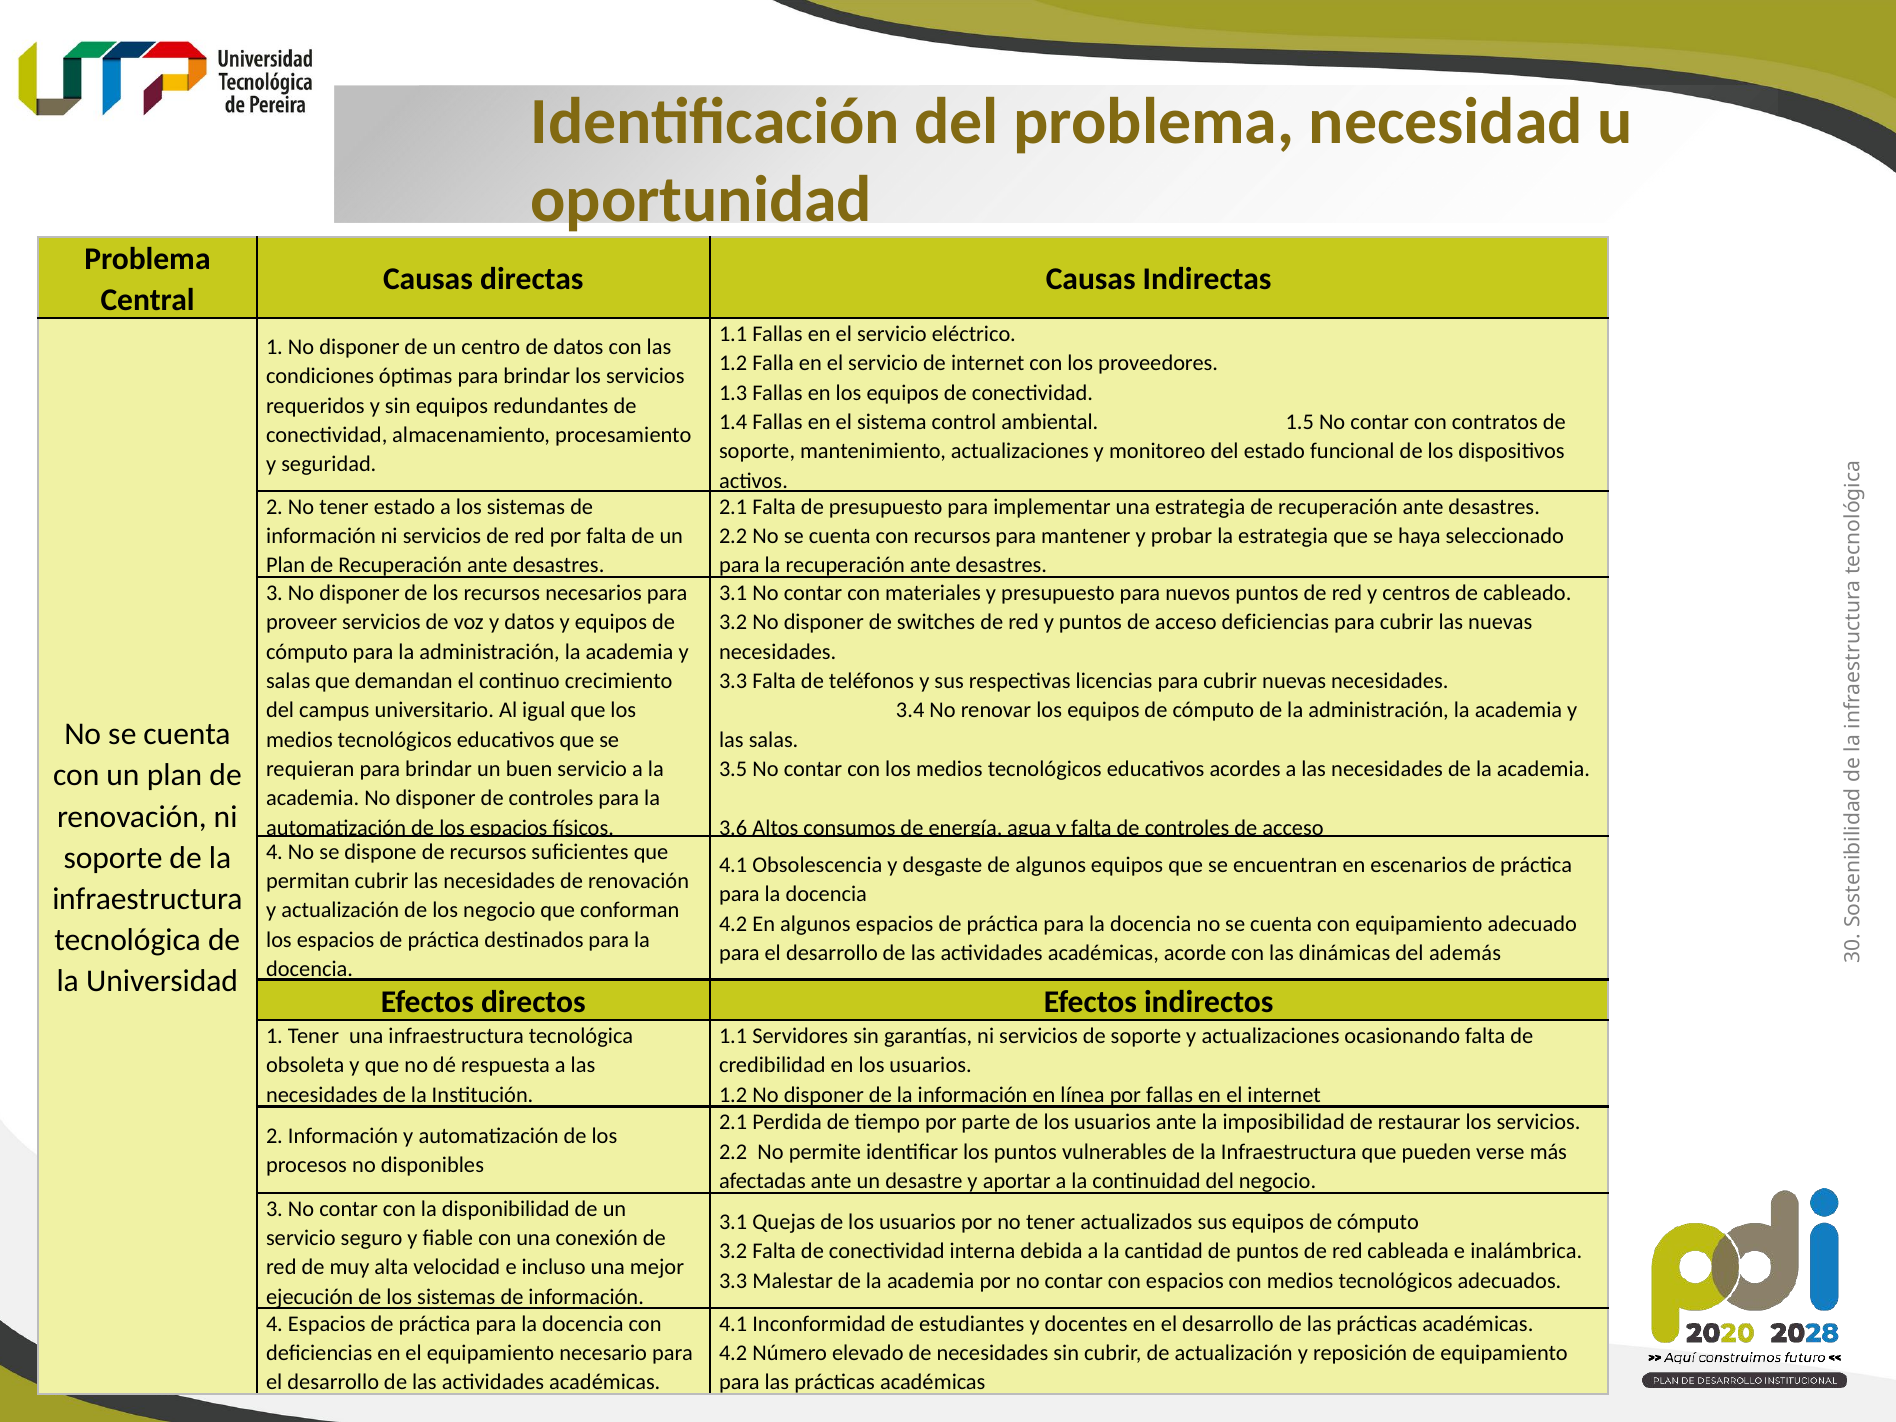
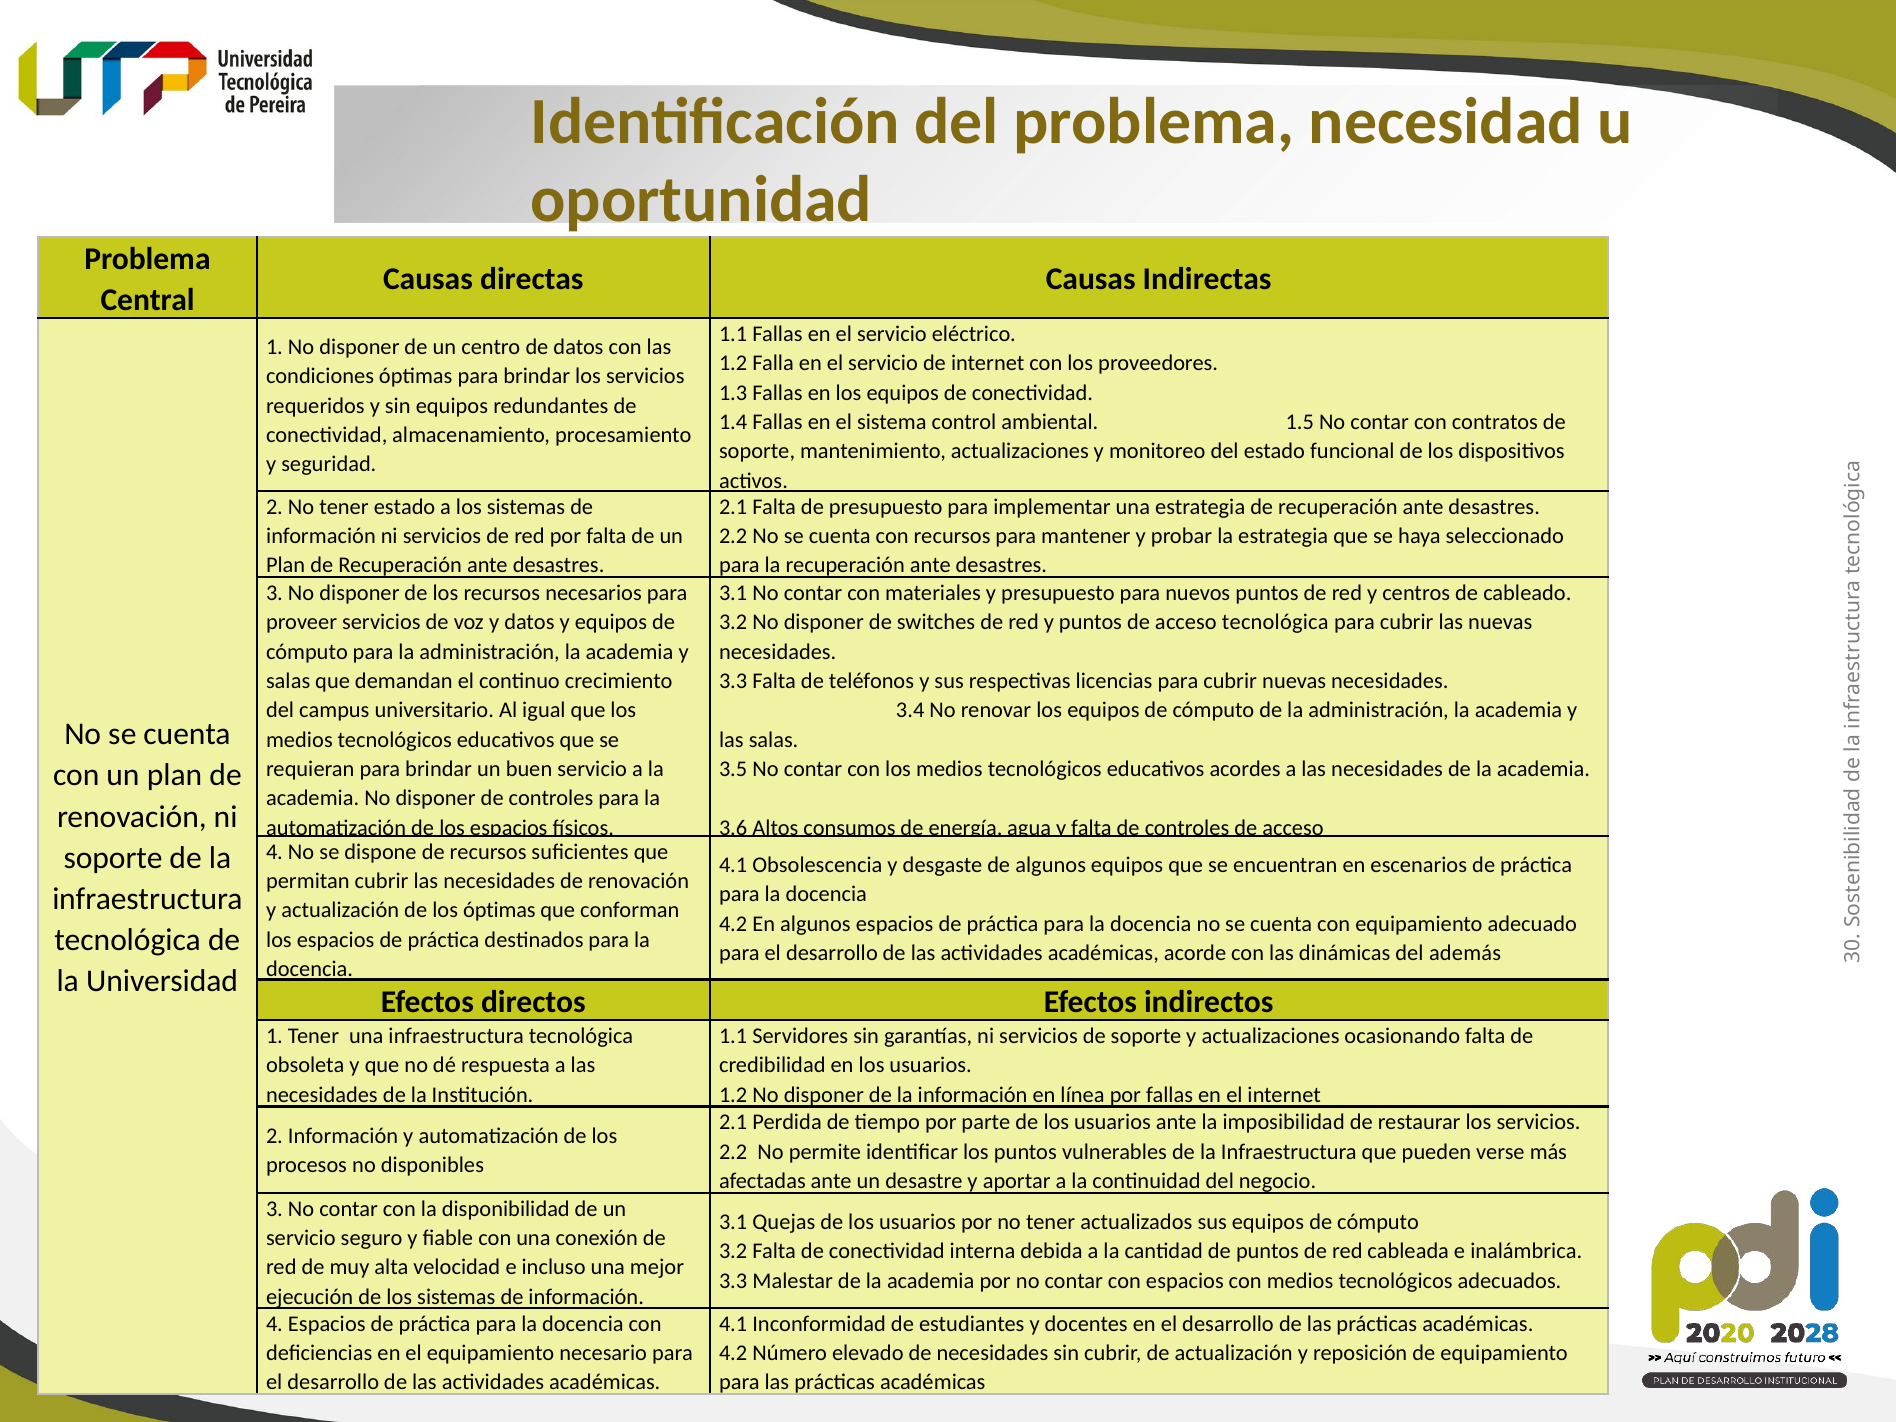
acceso deficiencias: deficiencias -> tecnológica (1275, 622)
los negocio: negocio -> óptimas (499, 910)
